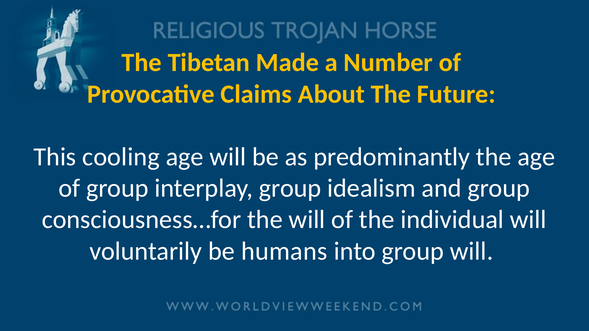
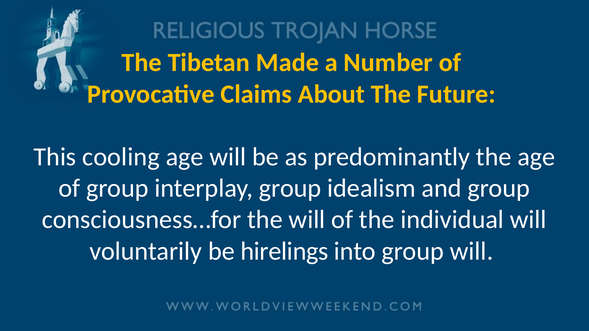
humans: humans -> hirelings (284, 251)
